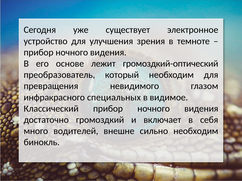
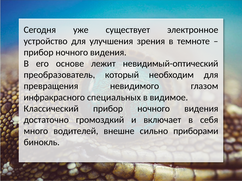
громоздкий-оптический: громоздкий-оптический -> невидимый-оптический (171, 64)
сильно необходим: необходим -> приборами (196, 131)
